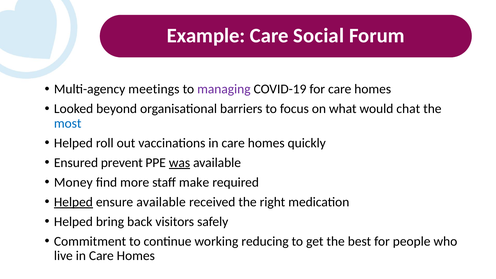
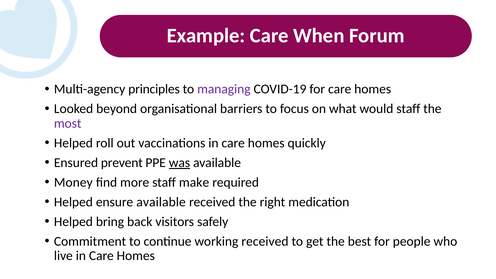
Social: Social -> When (319, 36)
meetings: meetings -> principles (154, 89)
would chat: chat -> staff (408, 109)
most colour: blue -> purple (68, 123)
Helped underline: present -> none (73, 202)
working reducing: reducing -> received (265, 241)
